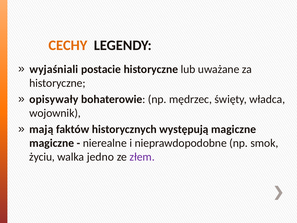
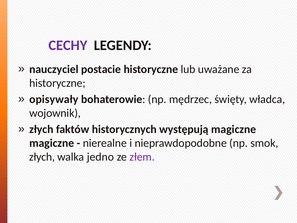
CECHY colour: orange -> purple (68, 45)
wyjaśniali: wyjaśniali -> nauczyciel (54, 69)
mają: mają -> złych (41, 129)
życiu: życiu -> złych (42, 157)
